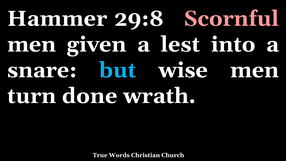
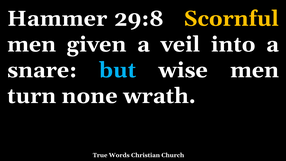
Scornful colour: pink -> yellow (231, 19)
lest: lest -> veil (180, 44)
done: done -> none (90, 96)
